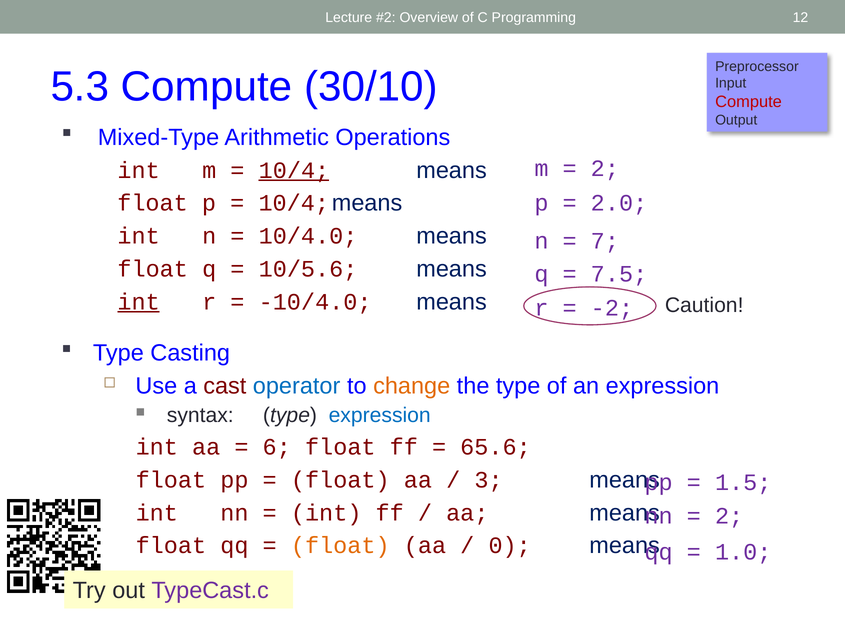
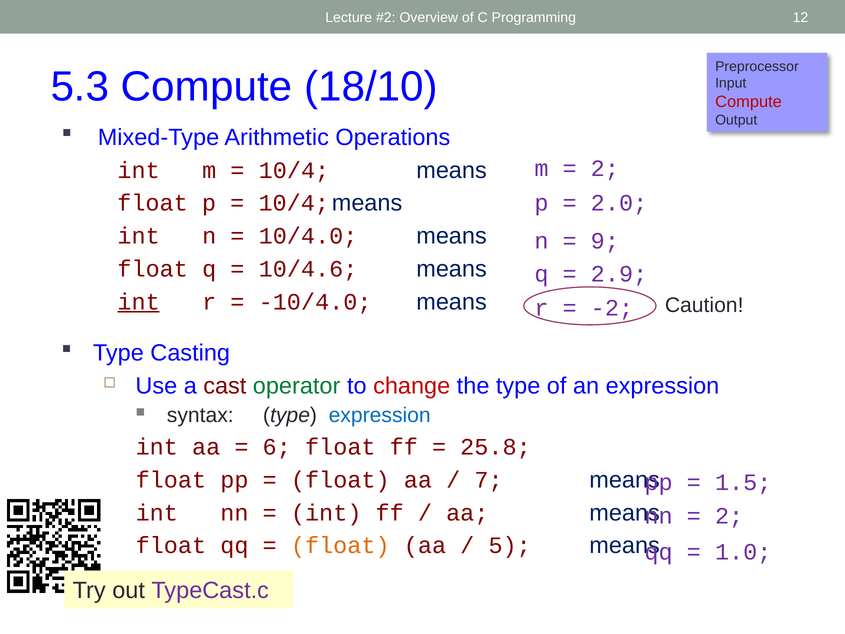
30/10: 30/10 -> 18/10 (371, 87)
10/4 underline: present -> none (294, 170)
7: 7 -> 9 (605, 241)
10/5.6: 10/5.6 -> 10/4.6 (308, 269)
7.5: 7.5 -> 2.9 (619, 274)
operator colour: blue -> green (297, 386)
change colour: orange -> red (412, 386)
65.6: 65.6 -> 25.8 (495, 447)
3: 3 -> 7 (489, 480)
0: 0 -> 5 (510, 545)
